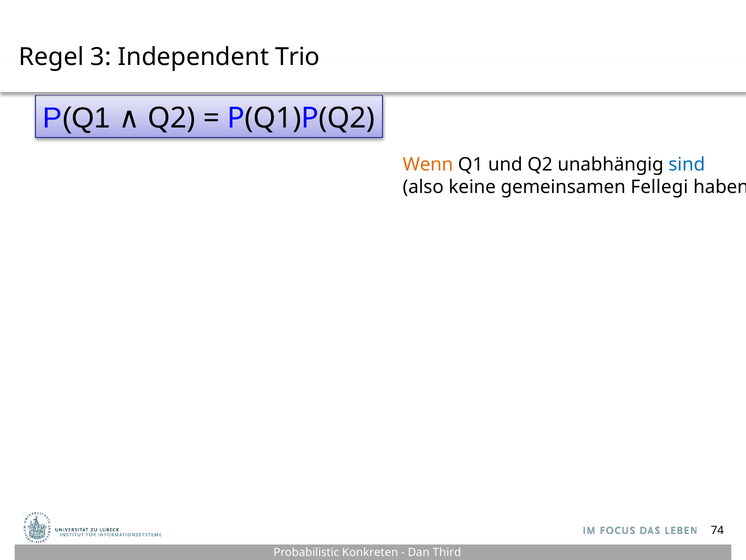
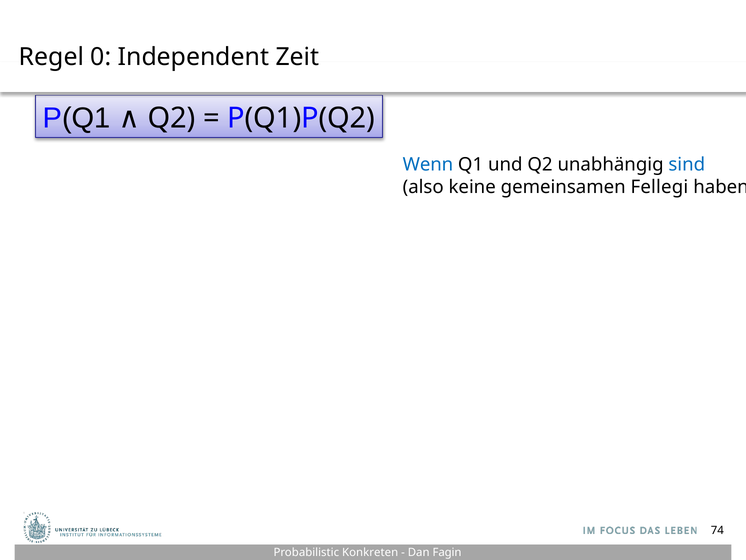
3: 3 -> 0 (101, 57)
Trio: Trio -> Zeit (297, 57)
Wenn colour: orange -> blue (428, 165)
Third: Third -> Fagin (447, 552)
